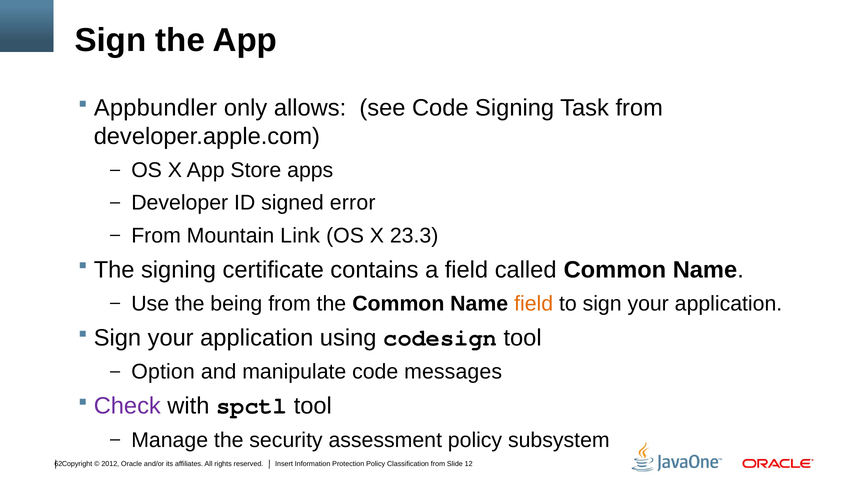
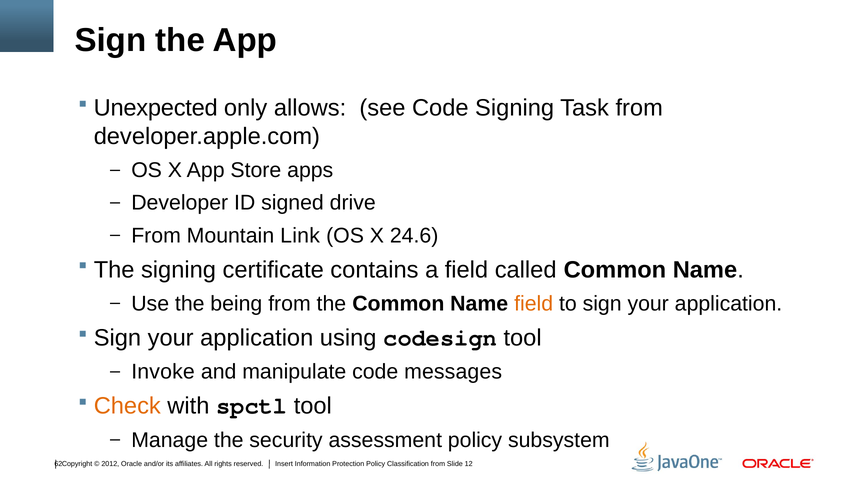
Appbundler: Appbundler -> Unexpected (156, 108)
error: error -> drive (353, 203)
23.3: 23.3 -> 24.6 (414, 235)
Option: Option -> Invoke (163, 372)
Check colour: purple -> orange (127, 406)
